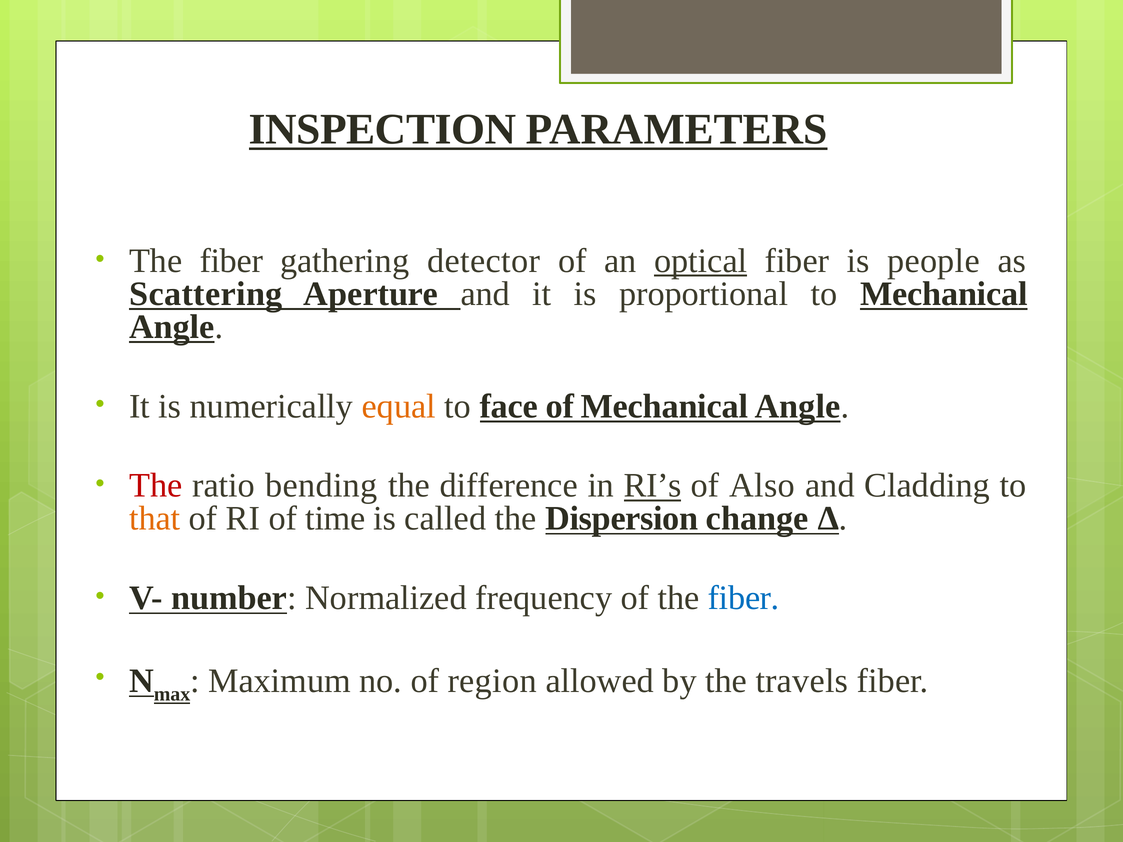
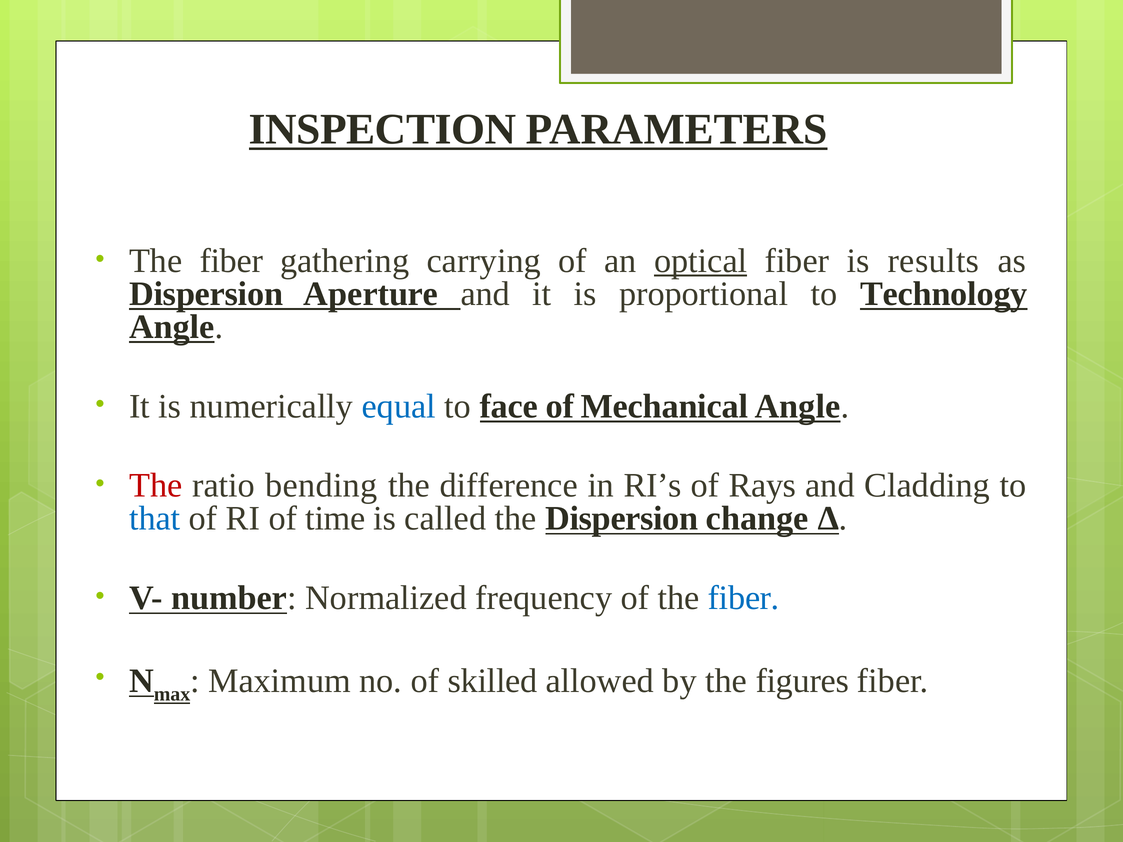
detector: detector -> carrying (484, 261)
people: people -> results (933, 261)
Scattering: Scattering -> Dispersion (206, 294)
to Mechanical: Mechanical -> Technology (944, 294)
equal colour: orange -> blue (399, 406)
RI’s underline: present -> none (653, 486)
Also: Also -> Rays (762, 486)
that colour: orange -> blue (155, 519)
region: region -> skilled (493, 681)
travels: travels -> figures (802, 681)
